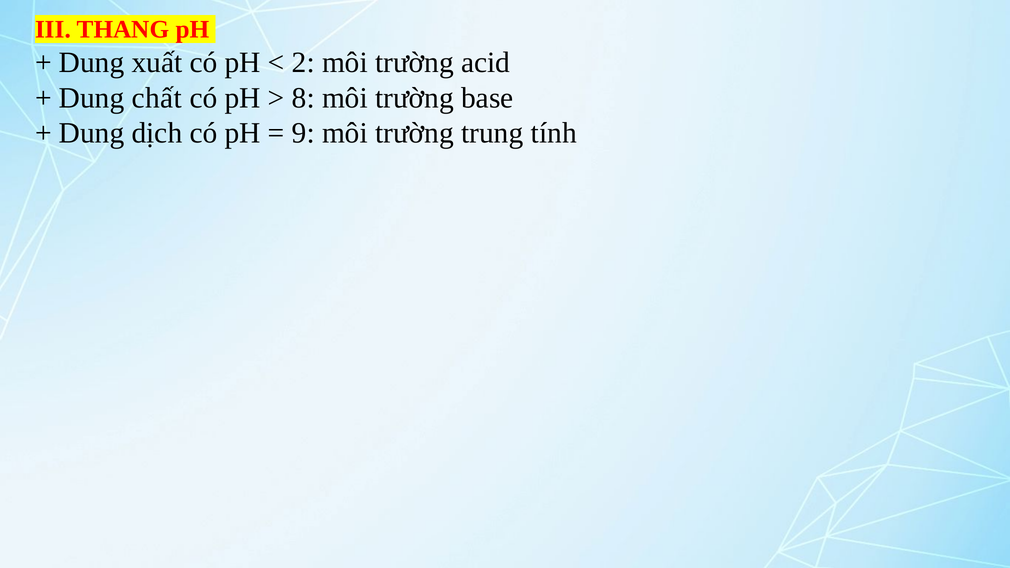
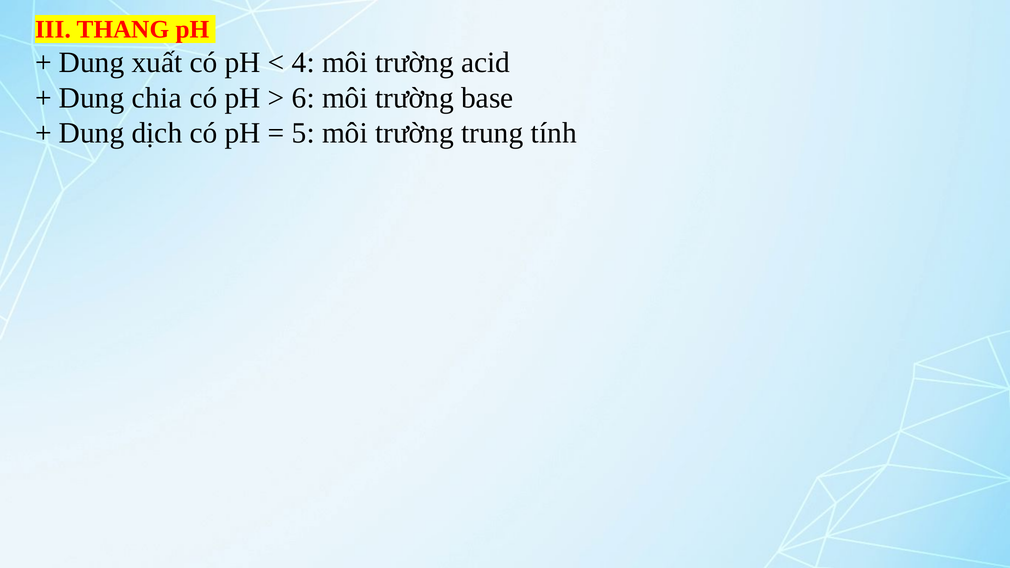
2: 2 -> 4 (303, 62)
chất: chất -> chia (157, 98)
8: 8 -> 6 (303, 98)
9: 9 -> 5 (303, 133)
